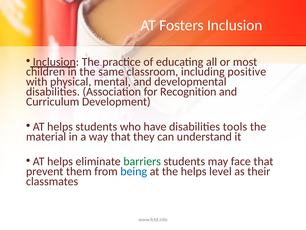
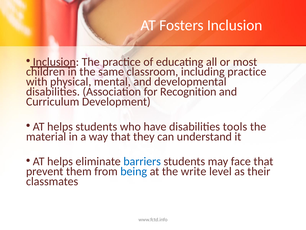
including positive: positive -> practice (247, 72)
barriers colour: green -> blue (142, 161)
the helps: helps -> write (194, 171)
